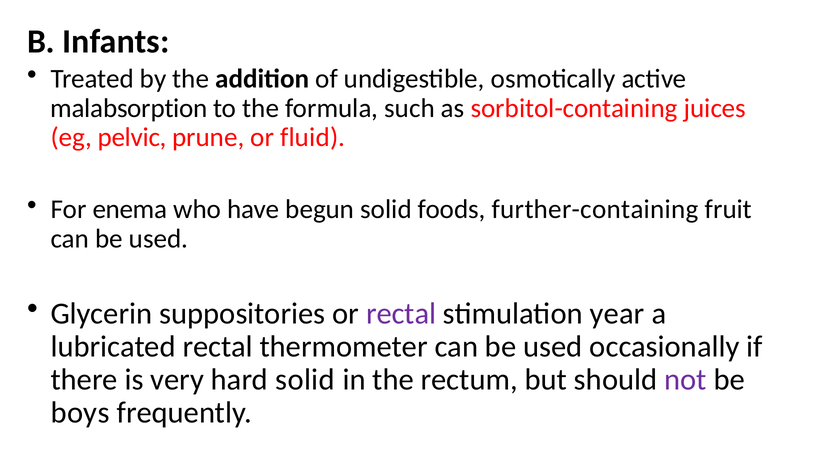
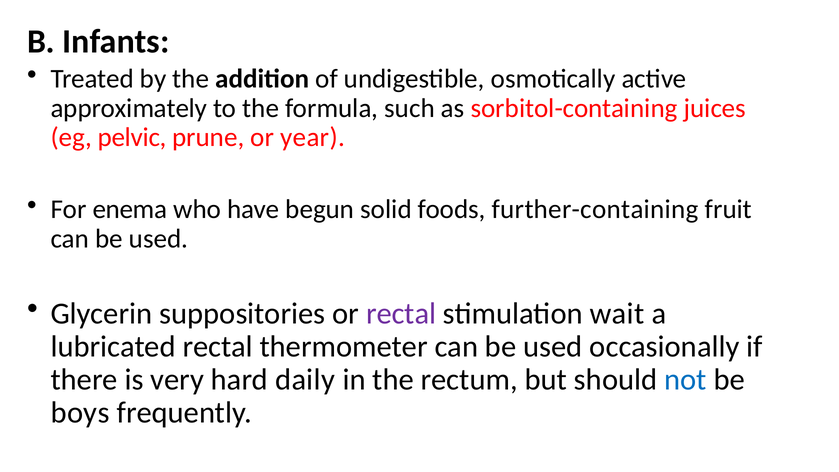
malabsorption: malabsorption -> approximately (129, 108)
fluid: fluid -> year (313, 137)
year: year -> wait (617, 313)
hard solid: solid -> daily (305, 380)
not colour: purple -> blue (685, 380)
